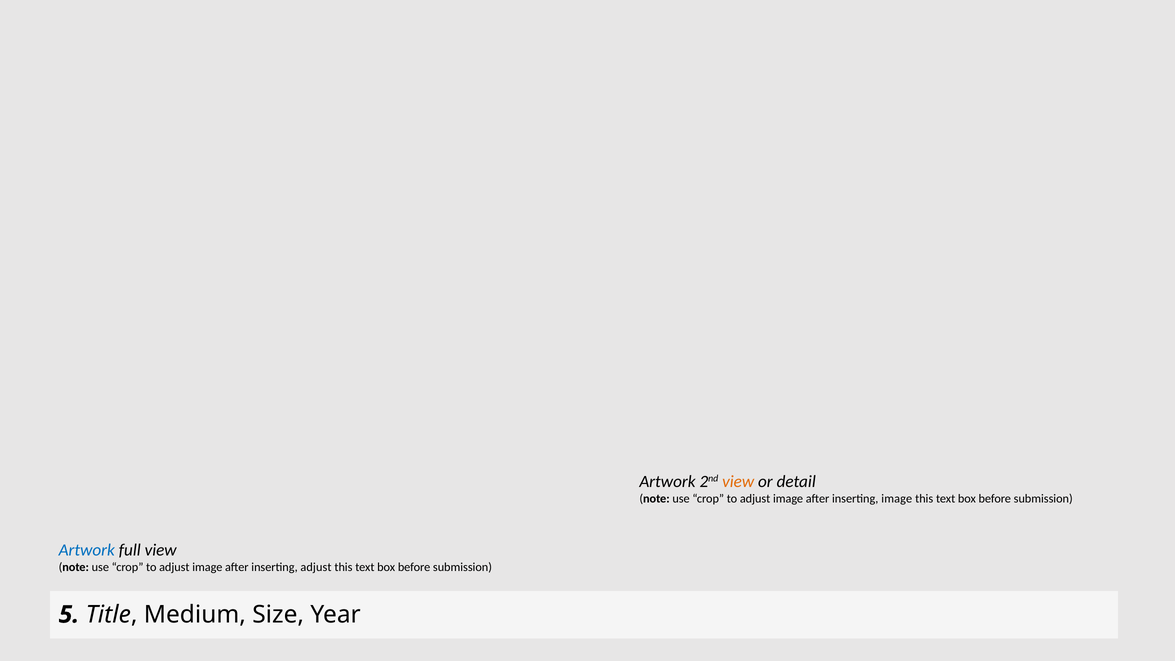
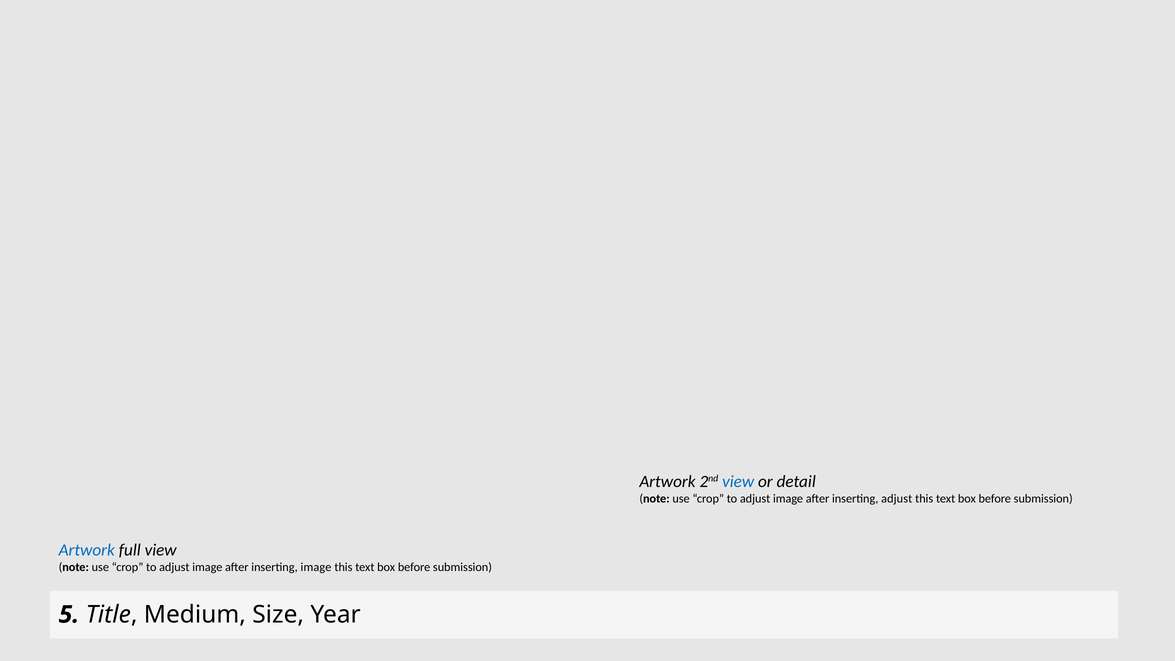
view colour: orange -> blue (738, 481)
inserting image: image -> adjust (897, 499)
inserting adjust: adjust -> image (316, 567)
